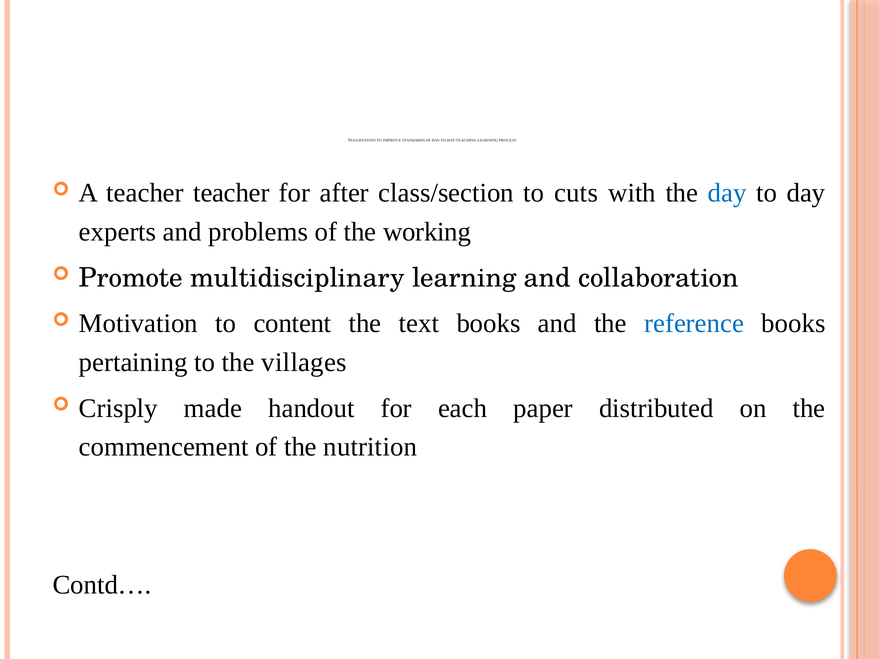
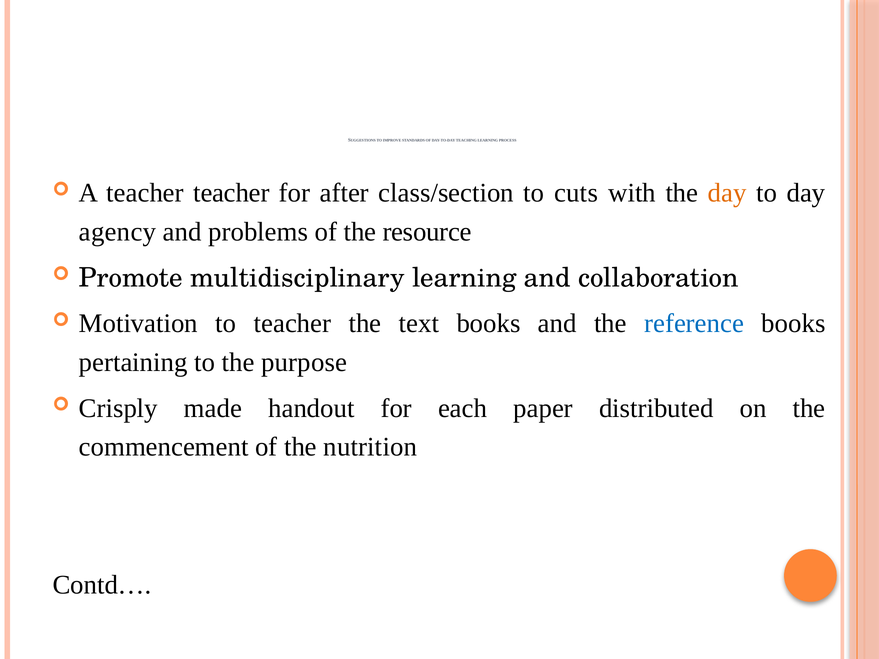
day colour: blue -> orange (727, 193)
experts: experts -> agency (118, 232)
working: working -> resource (427, 232)
to content: content -> teacher (292, 324)
villages: villages -> purpose (304, 362)
